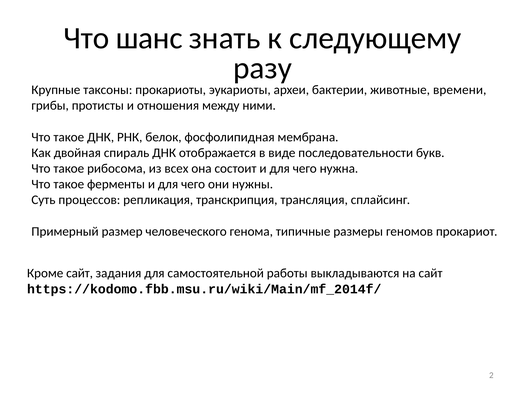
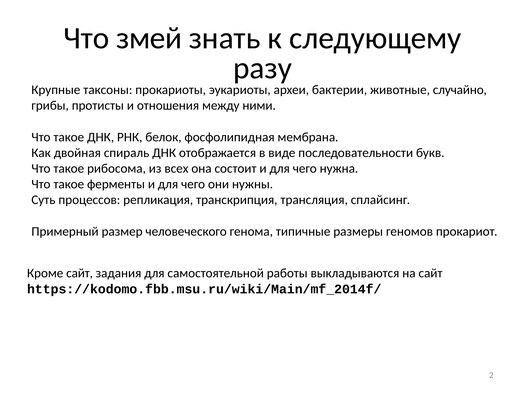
шанс: шанс -> змей (149, 38)
времени: времени -> случайно (460, 90)
